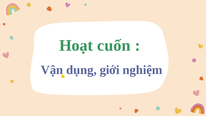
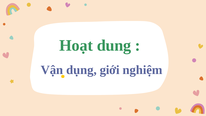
cuốn: cuốn -> dung (114, 45)
